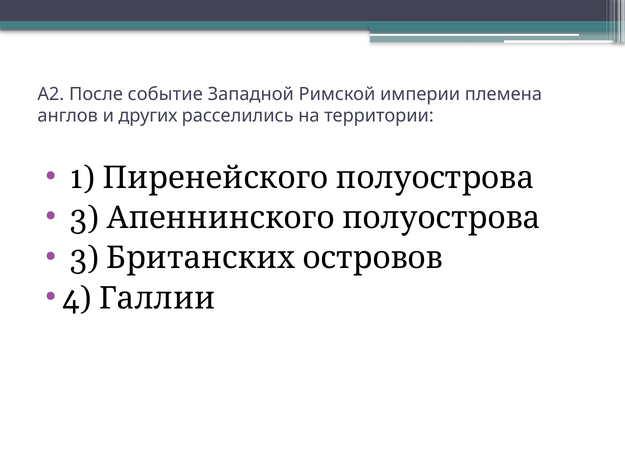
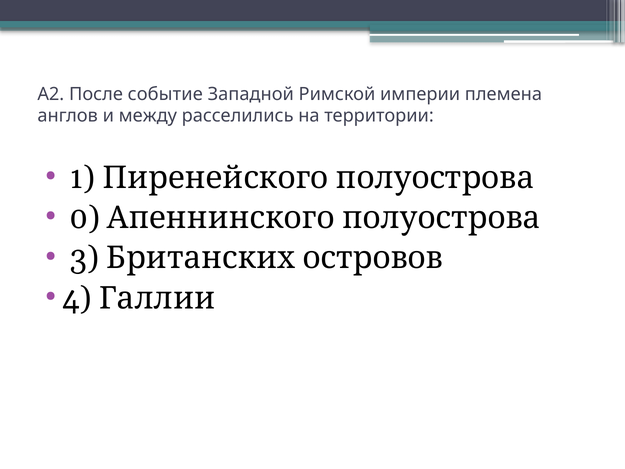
других: других -> между (148, 116)
3: 3 -> 0 (85, 218)
